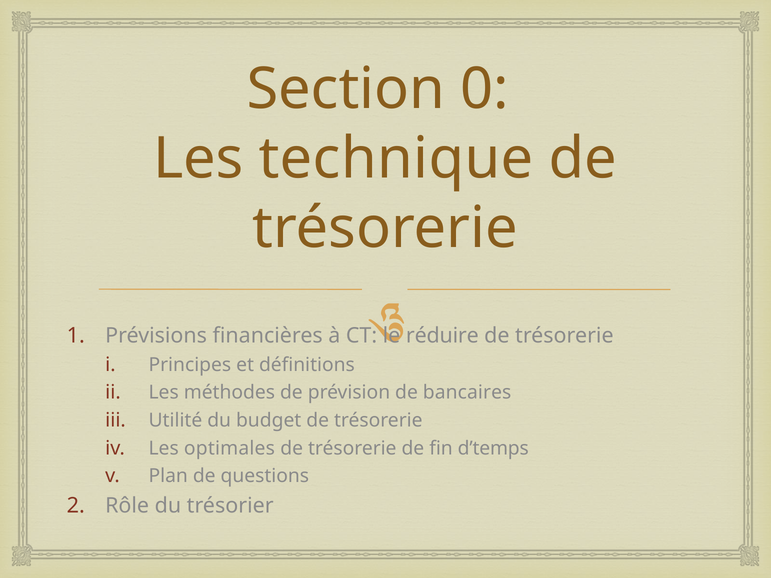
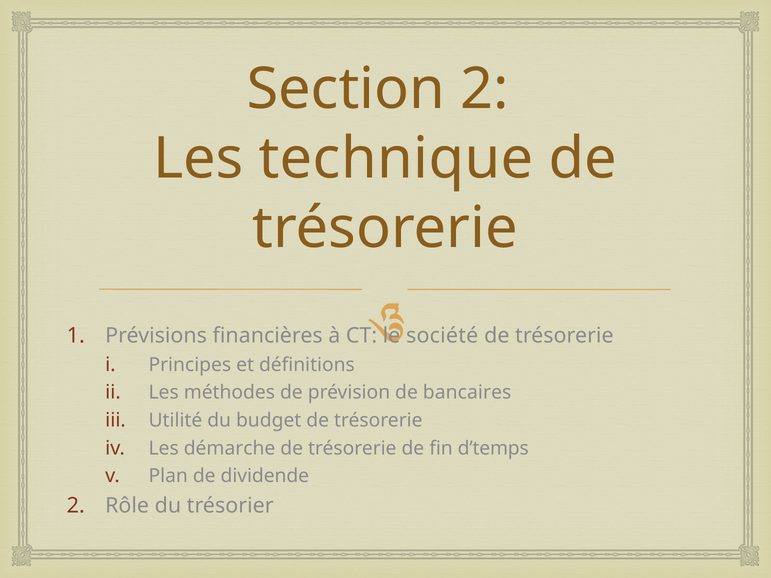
Section 0: 0 -> 2 (484, 89)
réduire: réduire -> société (442, 336)
optimales: optimales -> démarche (230, 448)
questions: questions -> dividende (265, 476)
